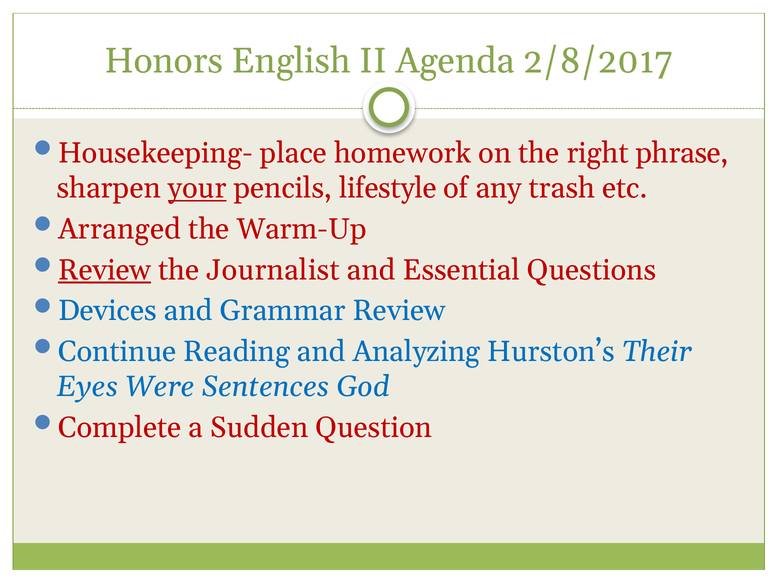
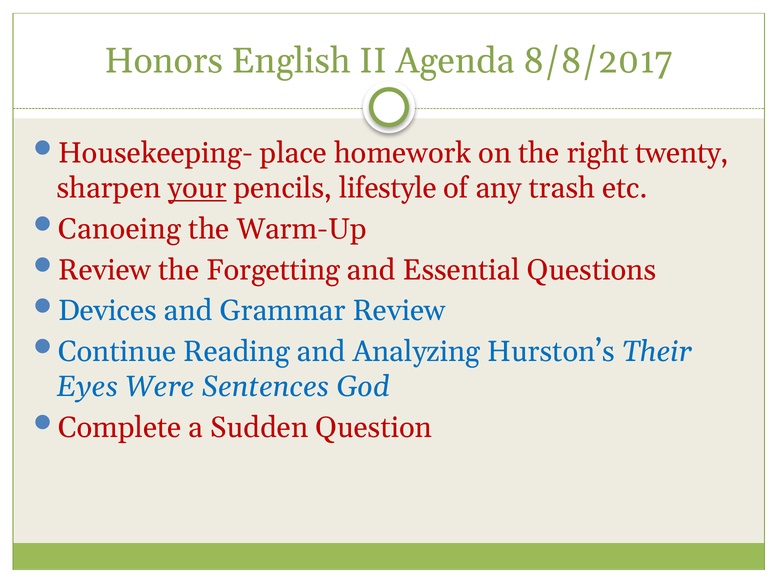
2/8/2017: 2/8/2017 -> 8/8/2017 (598, 61)
phrase: phrase -> twenty (682, 153)
Arranged: Arranged -> Canoeing (120, 229)
Review underline: present -> none (105, 270)
Journalist: Journalist -> Forgetting (273, 270)
